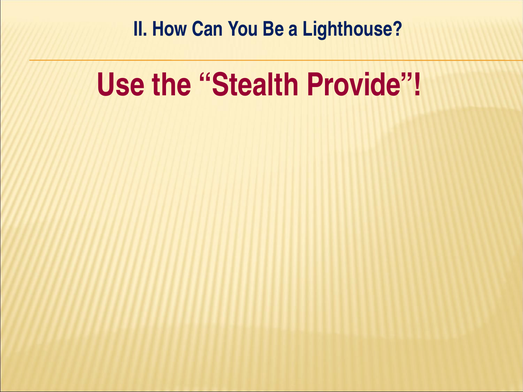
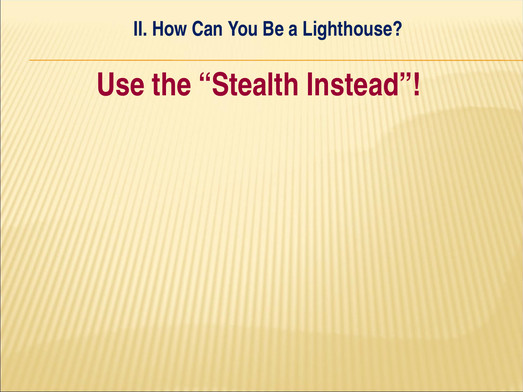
Provide: Provide -> Instead (364, 85)
